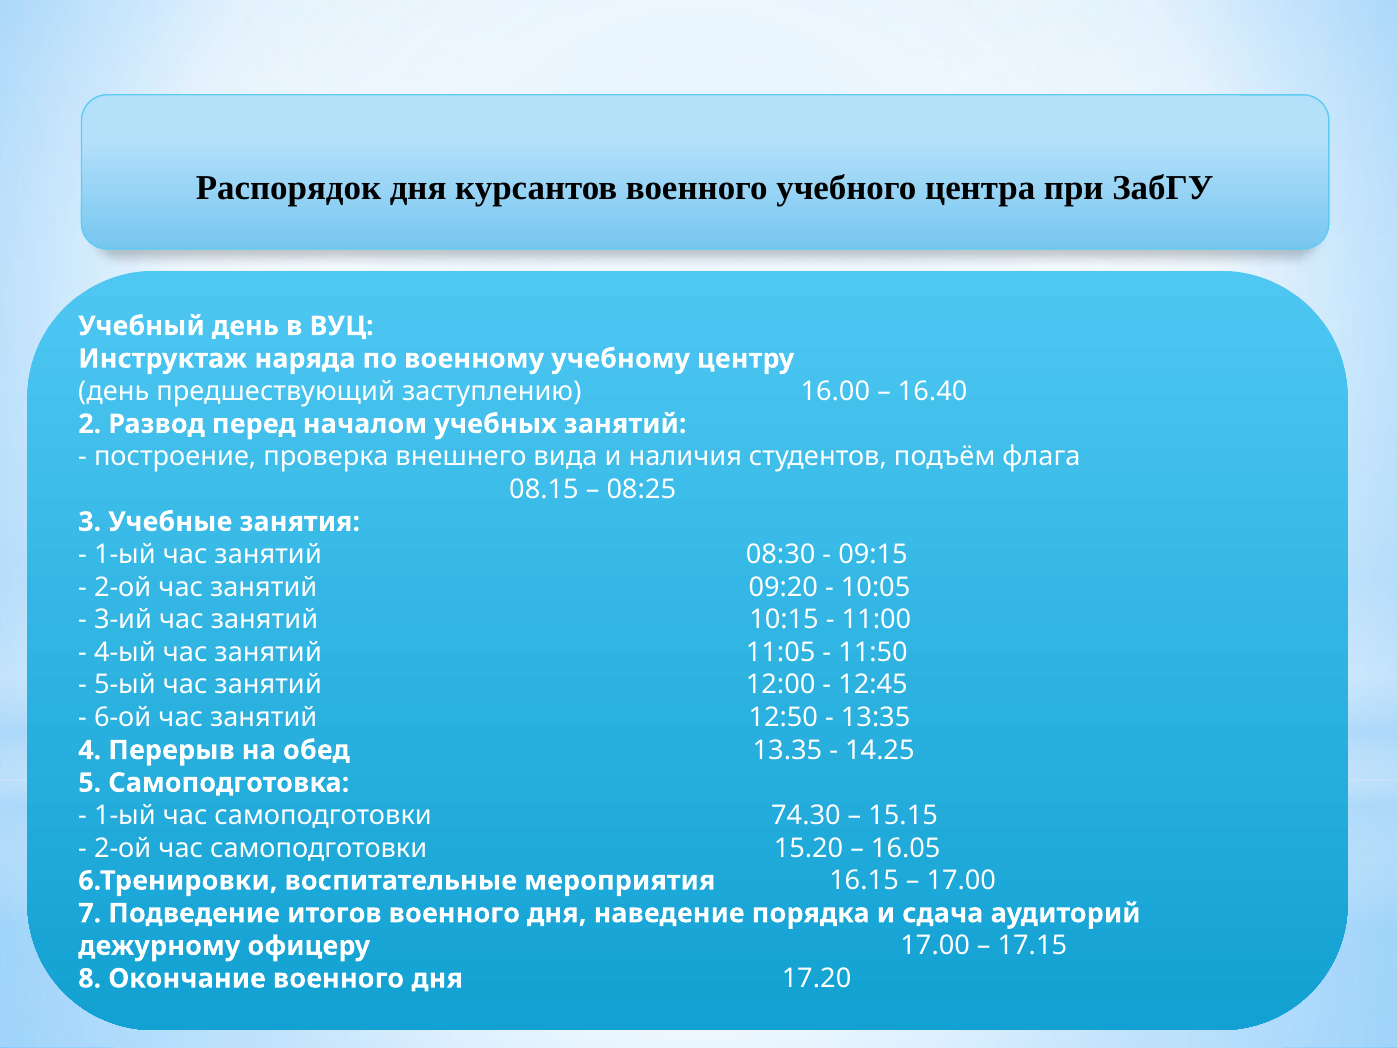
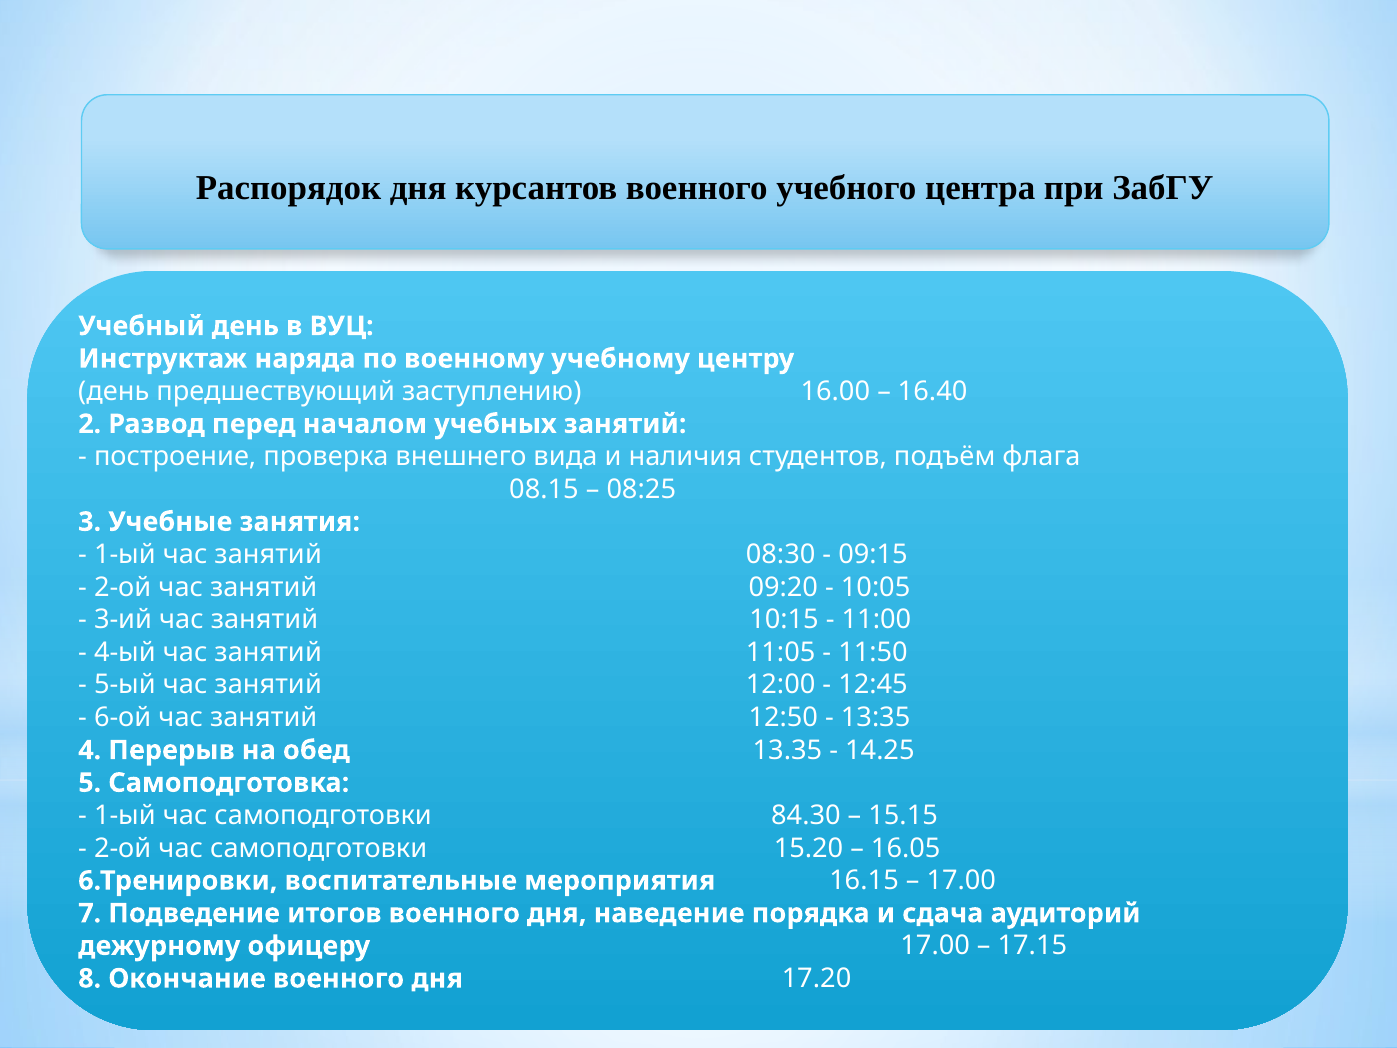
74.30: 74.30 -> 84.30 (806, 815)
